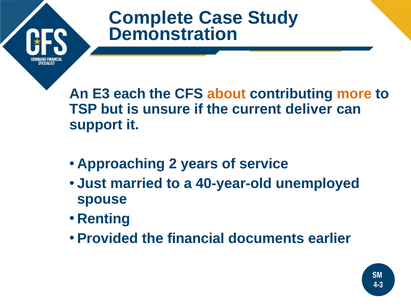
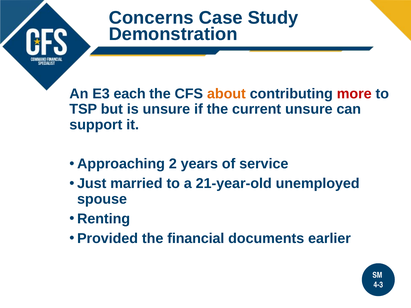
Complete: Complete -> Concerns (151, 18)
more colour: orange -> red (354, 94)
current deliver: deliver -> unsure (309, 109)
40-year-old: 40-year-old -> 21-year-old (234, 184)
